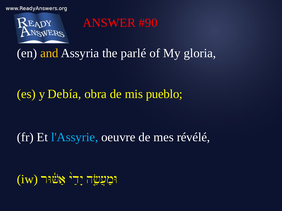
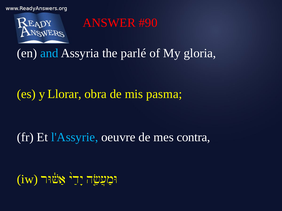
and colour: yellow -> light blue (49, 53)
Debía: Debía -> Llorar (65, 94)
pueblo: pueblo -> pasma (164, 94)
révélé: révélé -> contra (193, 138)
